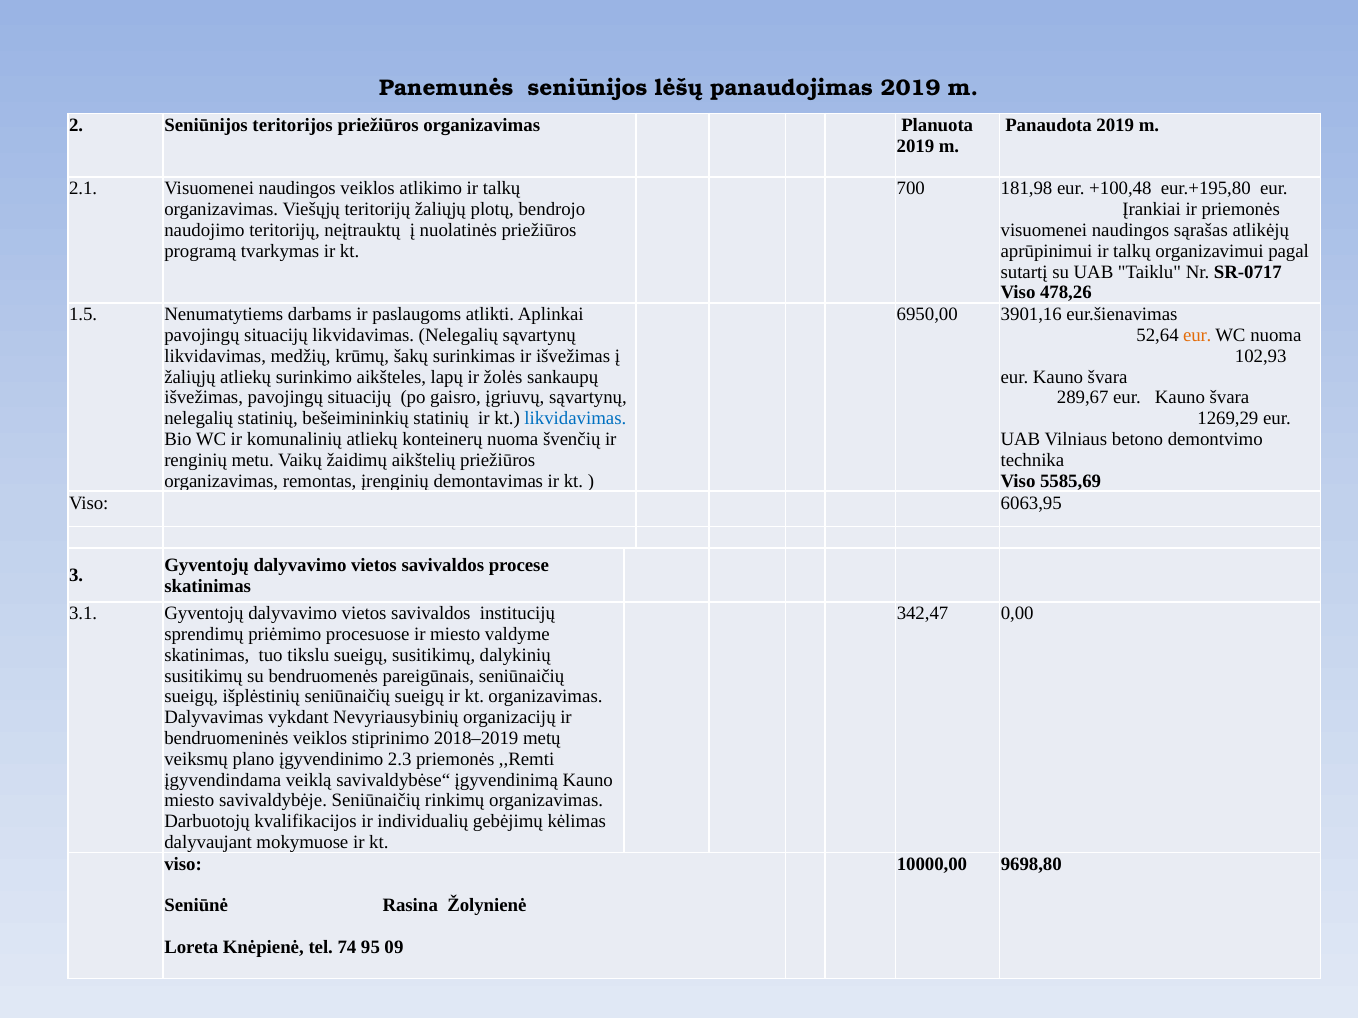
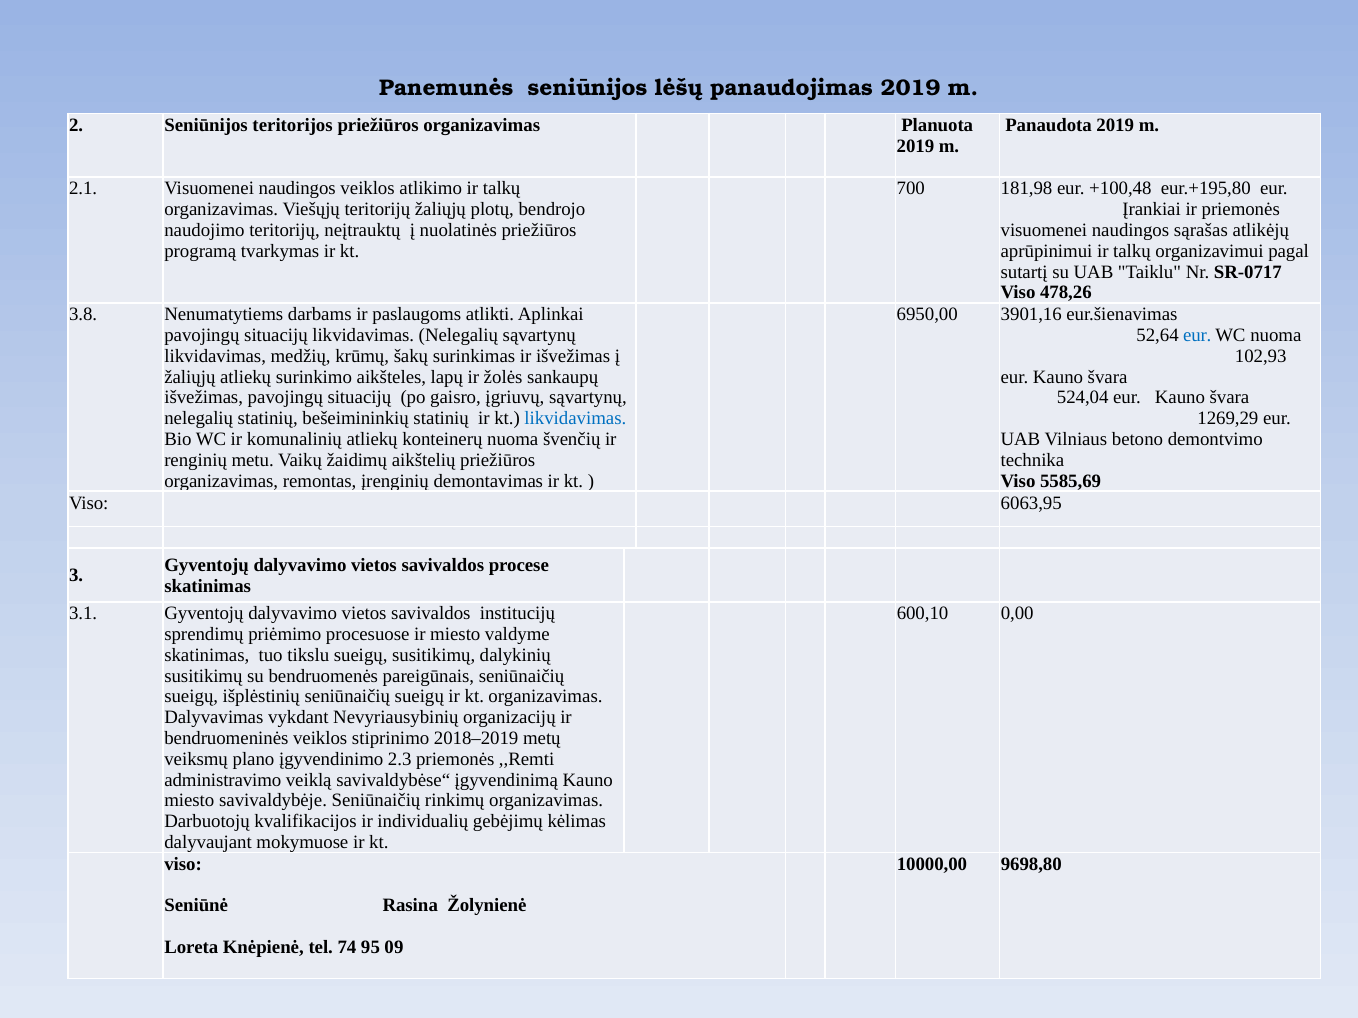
1.5: 1.5 -> 3.8 (83, 315)
eur colour: orange -> blue (1197, 336)
289,67: 289,67 -> 524,04 (1083, 398)
342,47: 342,47 -> 600,10 (923, 614)
įgyvendindama: įgyvendindama -> administravimo (223, 780)
